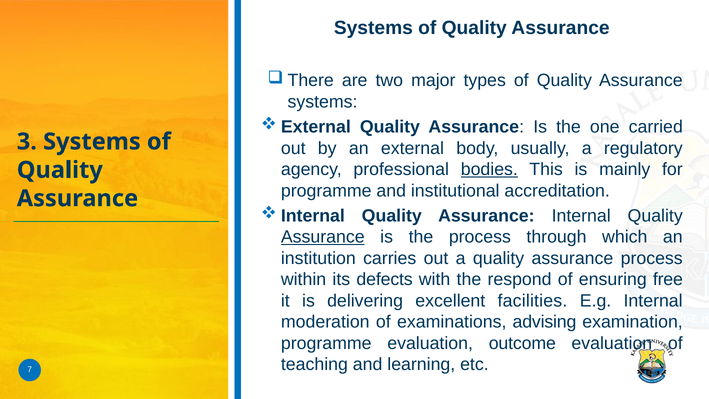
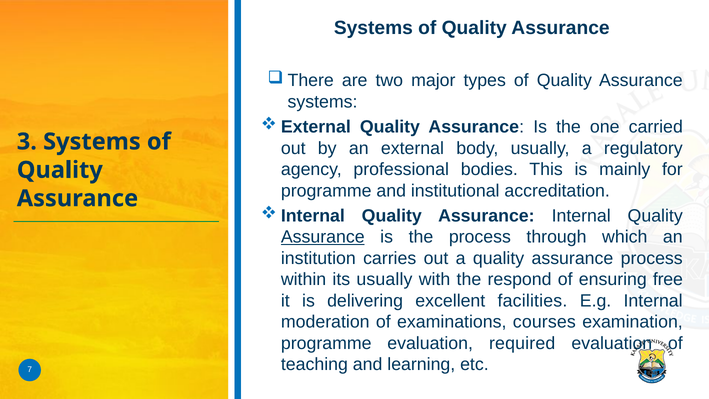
bodies underline: present -> none (489, 169)
its defects: defects -> usually (384, 279)
advising: advising -> courses (544, 322)
outcome: outcome -> required (522, 343)
